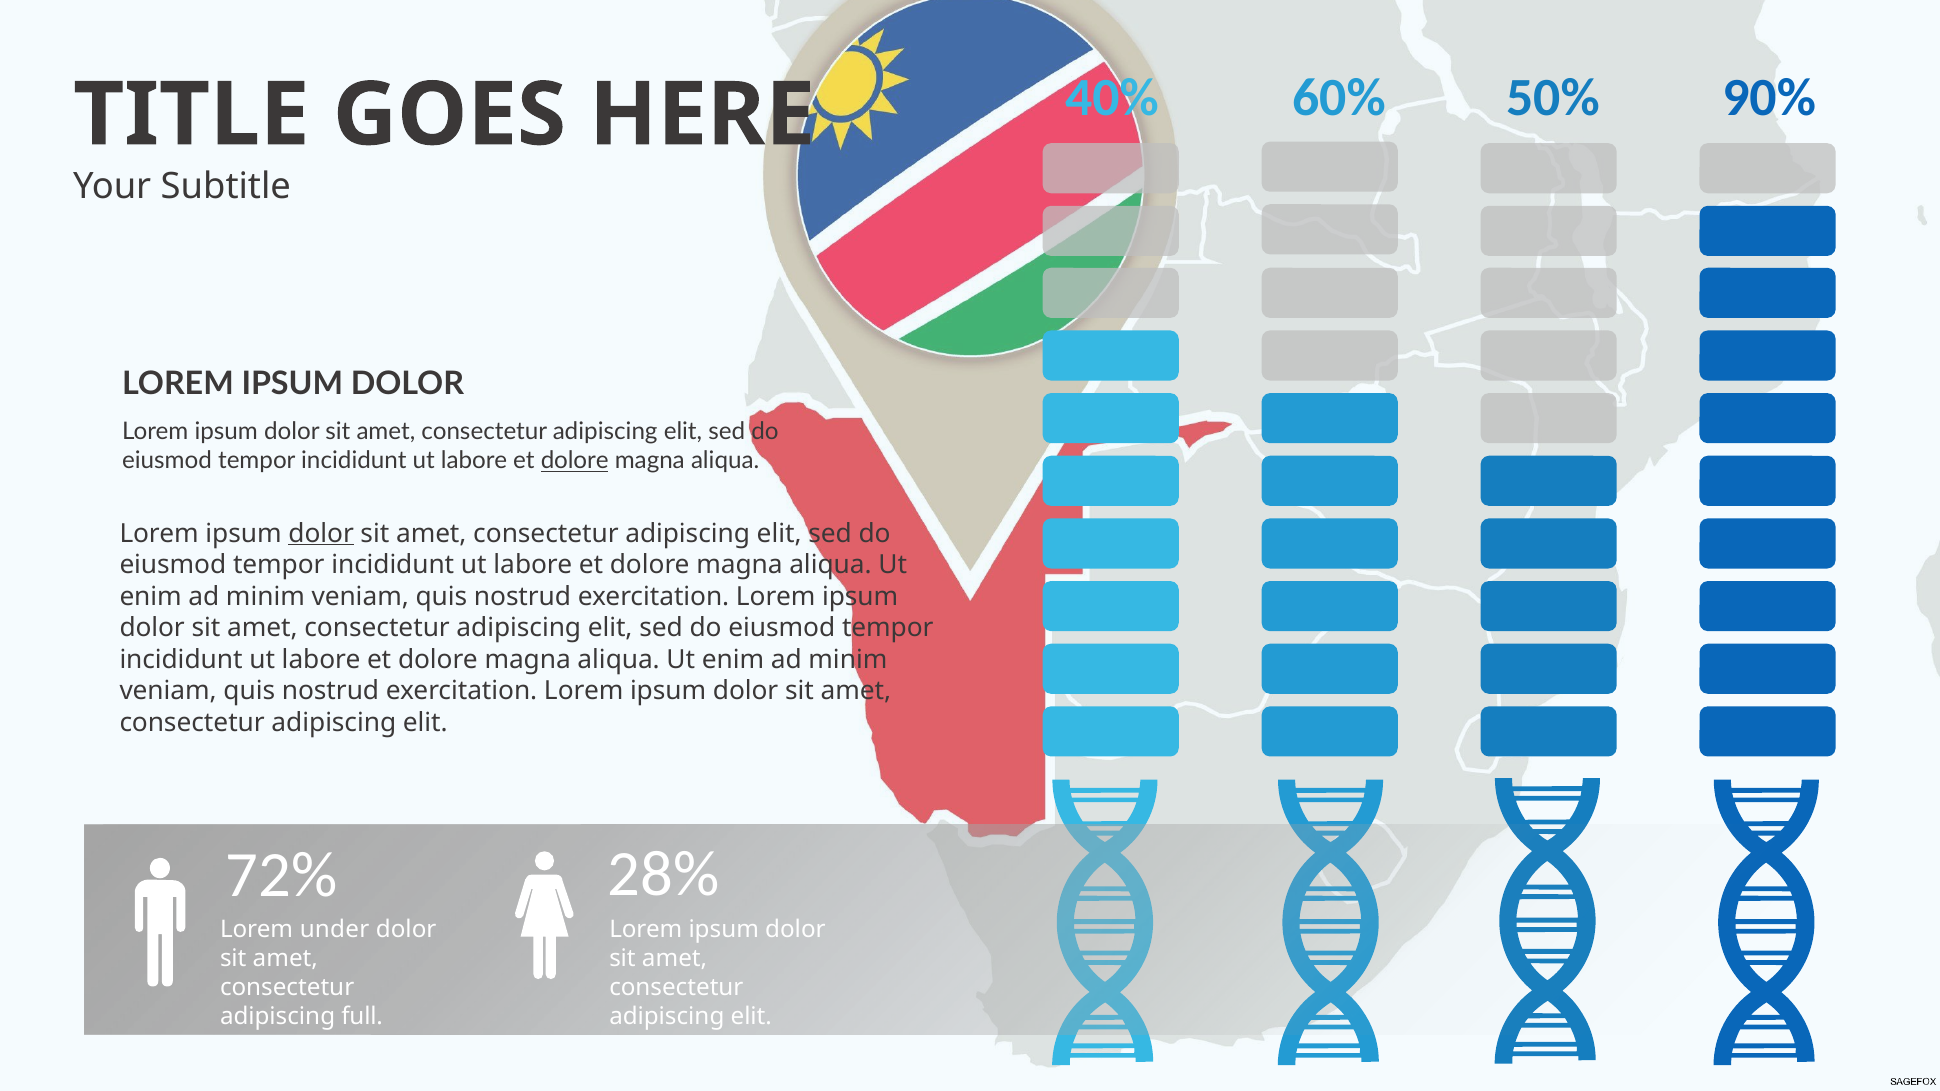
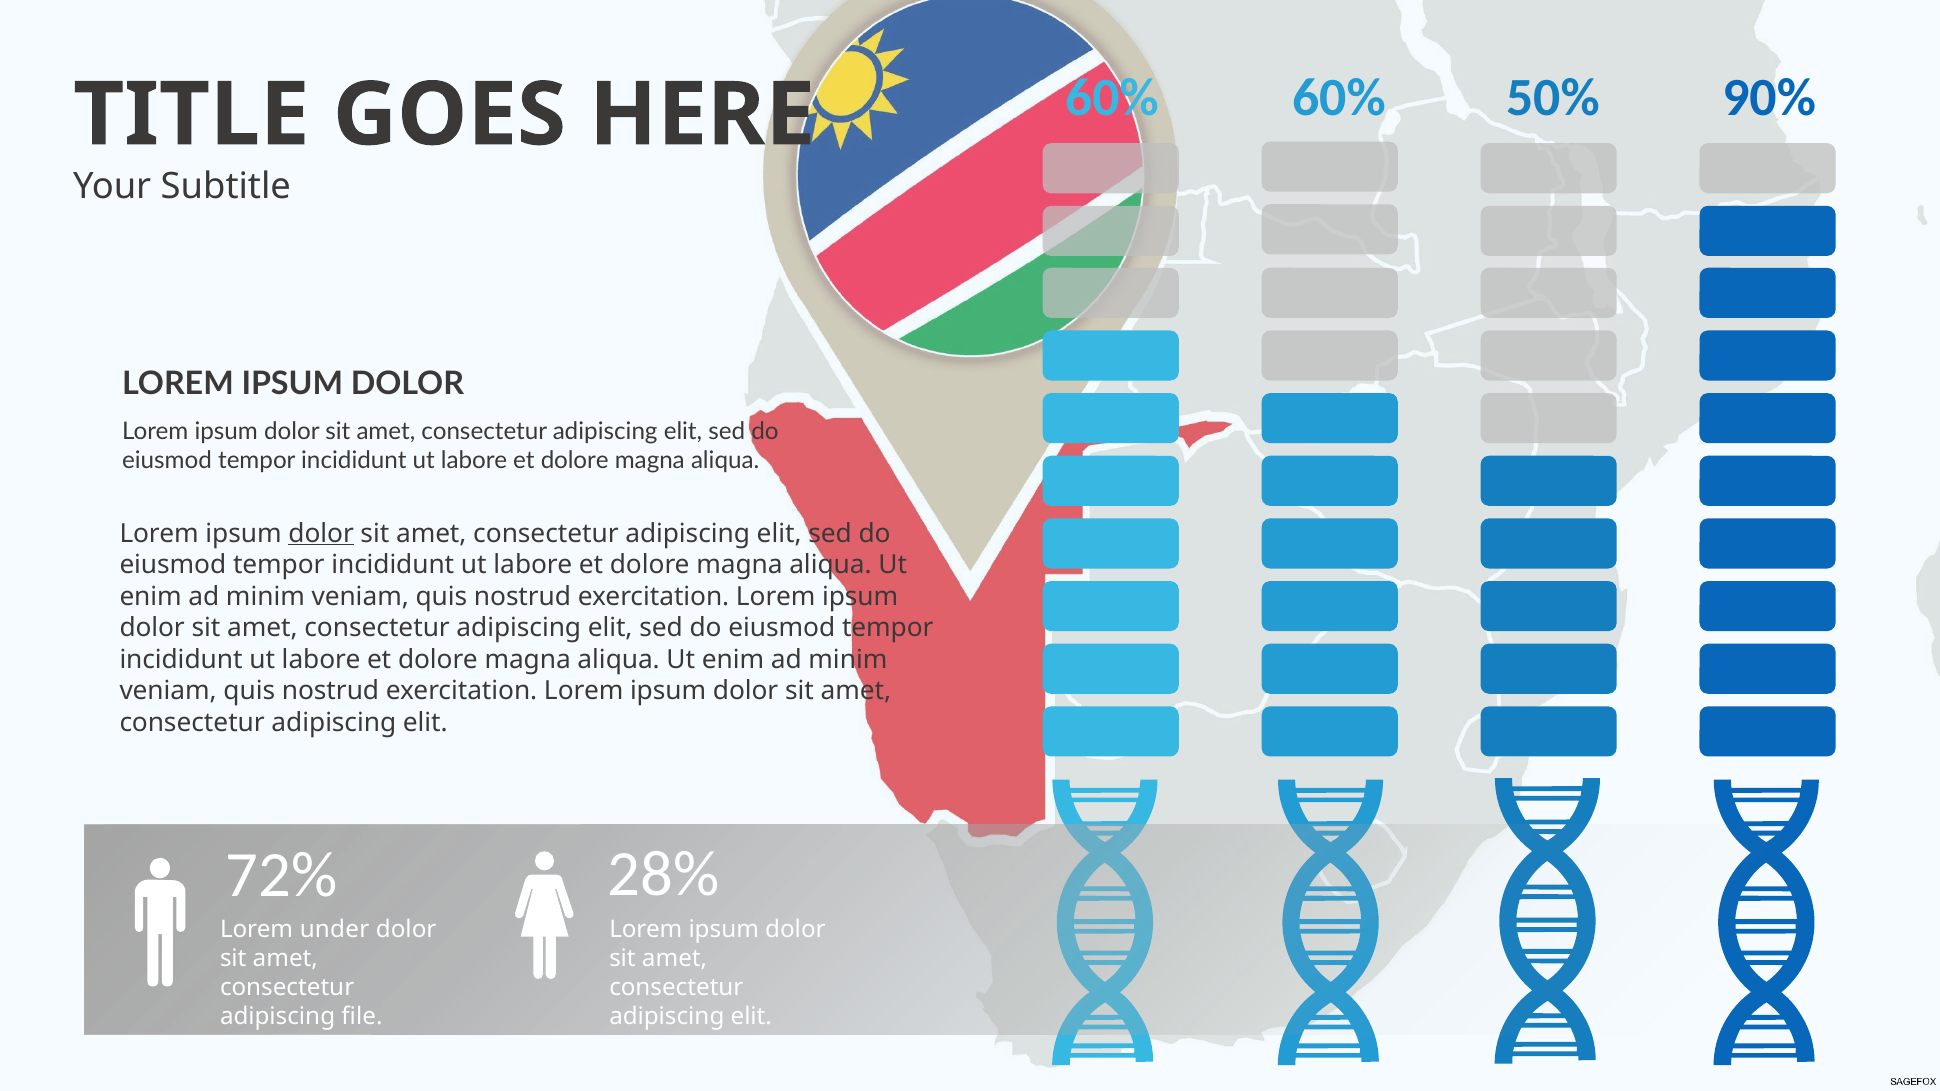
40%: 40% -> 60% (1112, 97)
dolore underline: present -> none (575, 461)
full: full -> file (362, 1017)
